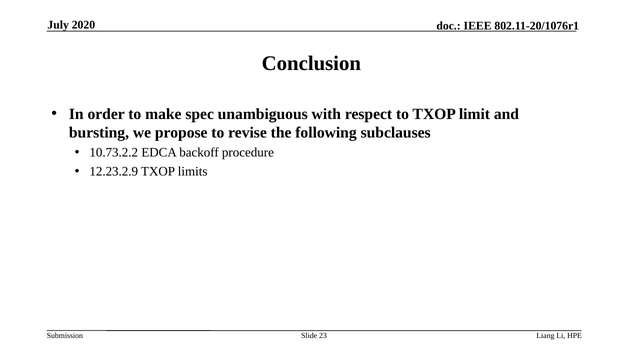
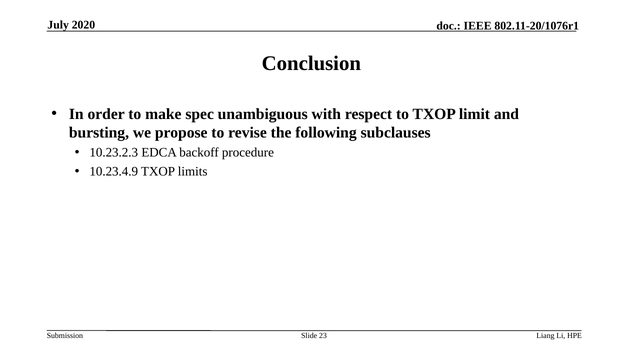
10.73.2.2: 10.73.2.2 -> 10.23.2.3 (114, 153)
12.23.2.9: 12.23.2.9 -> 10.23.4.9 (114, 172)
